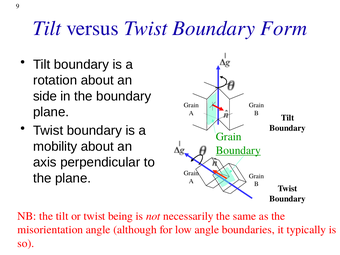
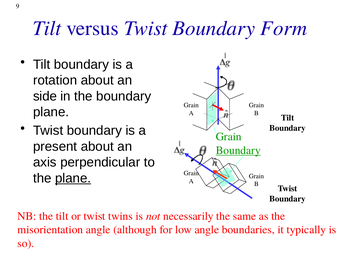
mobility: mobility -> present (55, 146)
plane underline: none -> present (73, 178)
being: being -> twins (120, 216)
